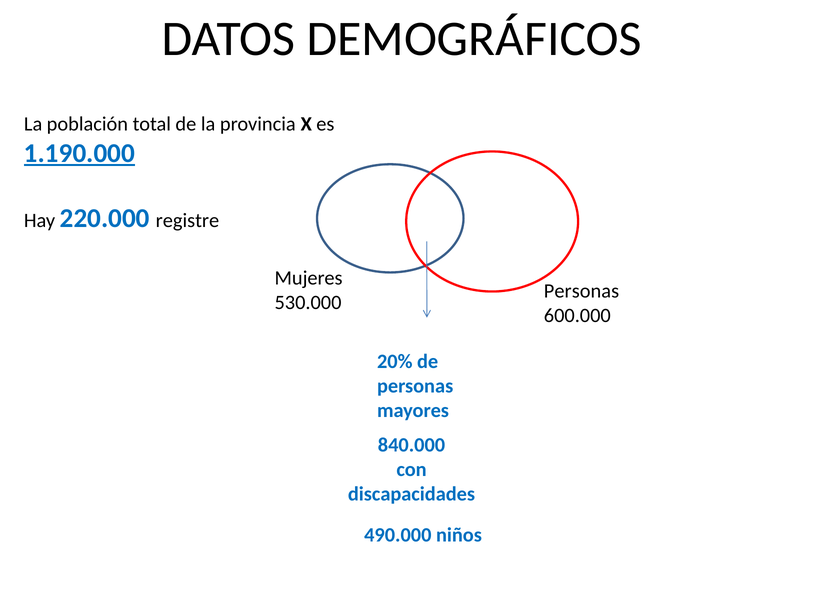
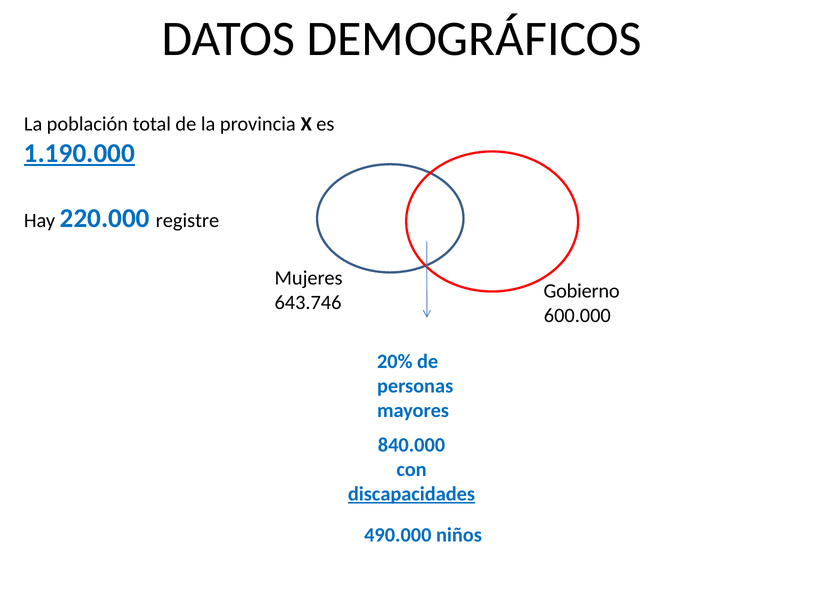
Personas: Personas -> Gobierno (582, 291)
530.000: 530.000 -> 643.746 (308, 303)
discapacidades underline: none -> present (411, 494)
